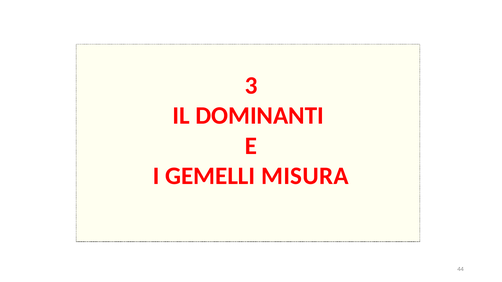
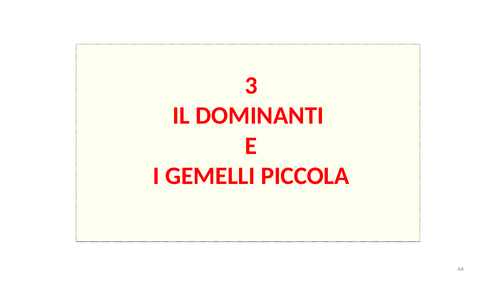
MISURA: MISURA -> PICCOLA (305, 176)
